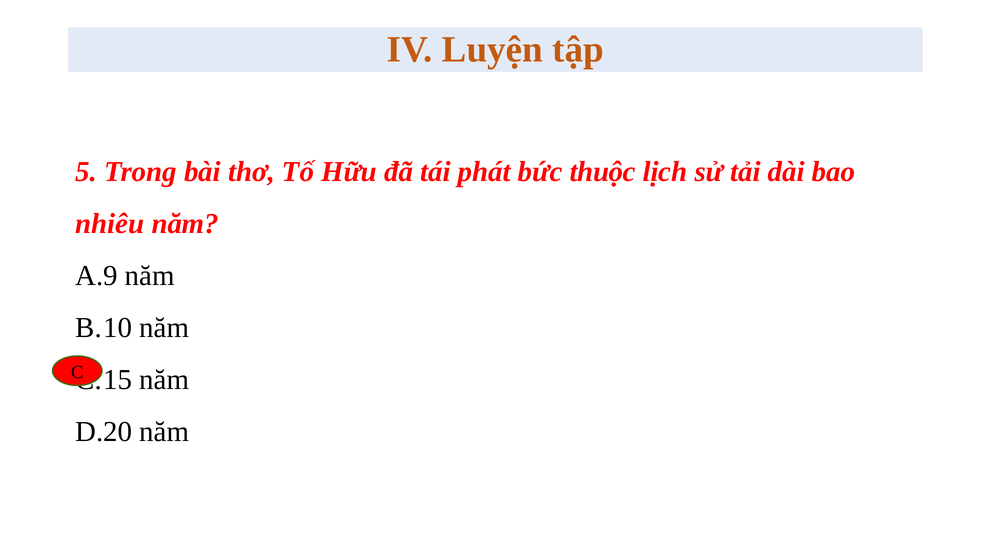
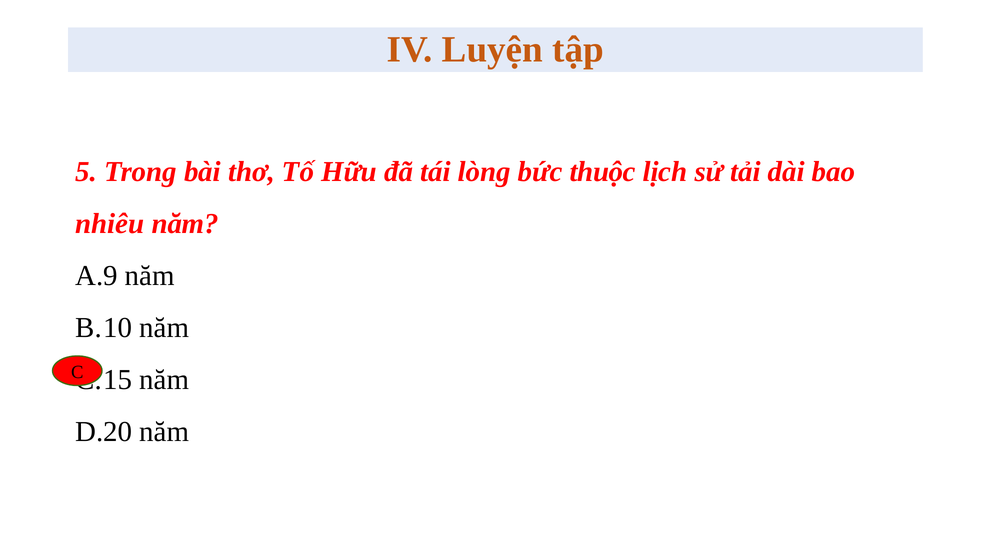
phát: phát -> lòng (484, 172)
